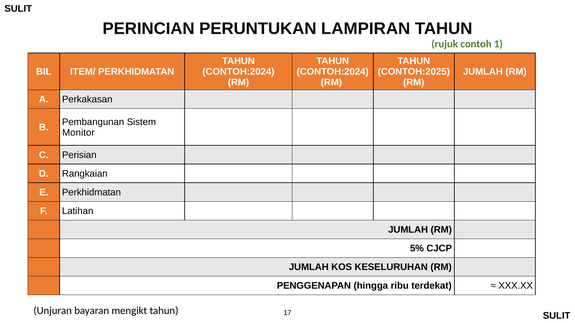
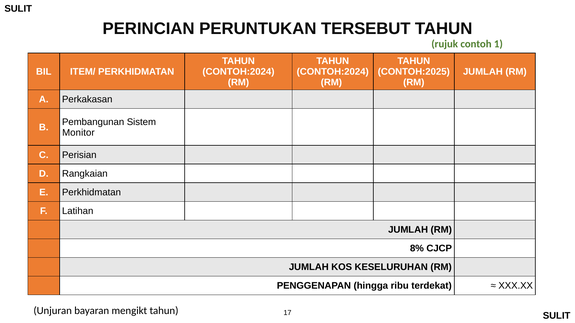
LAMPIRAN: LAMPIRAN -> TERSEBUT (366, 29)
5%: 5% -> 8% (417, 249)
